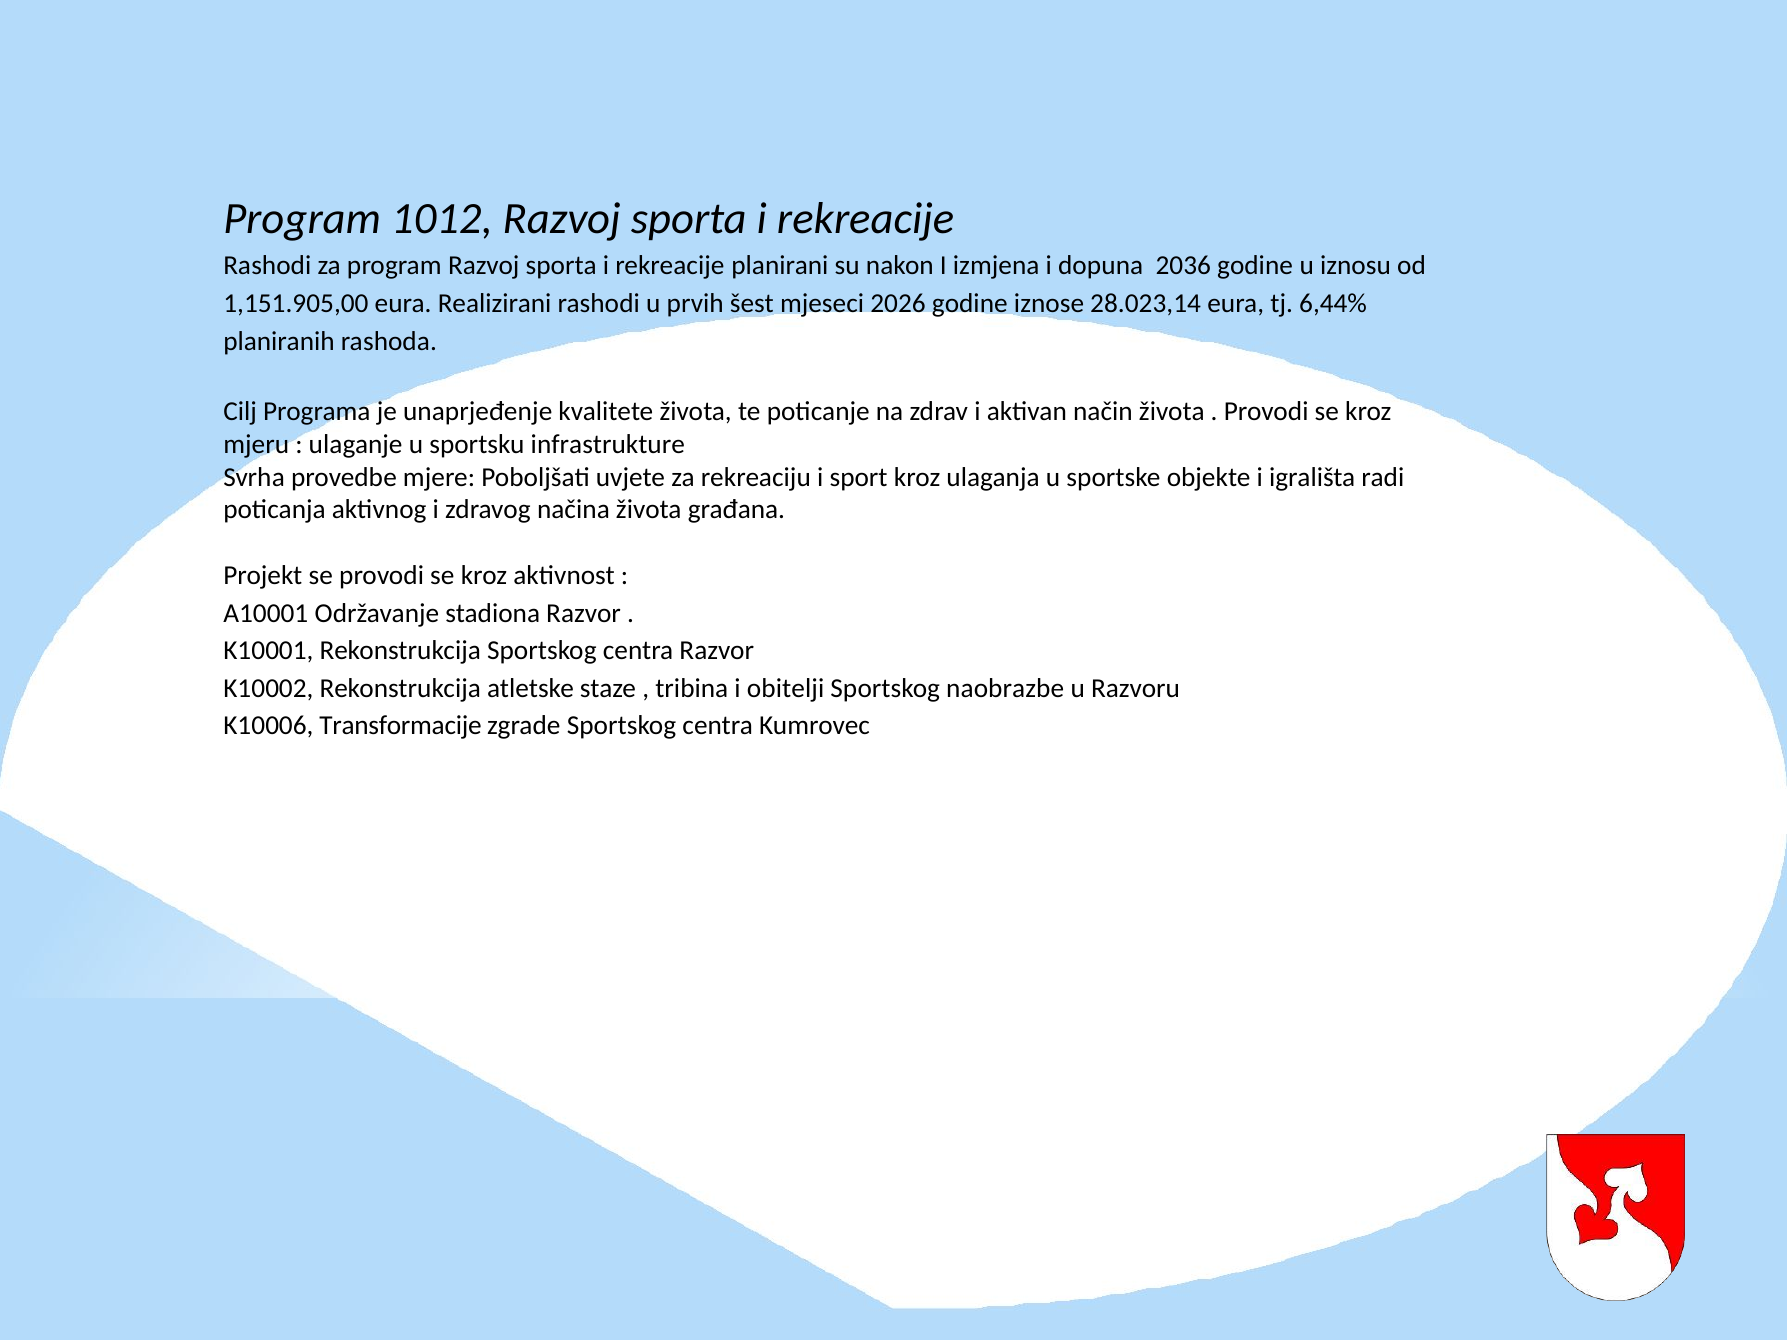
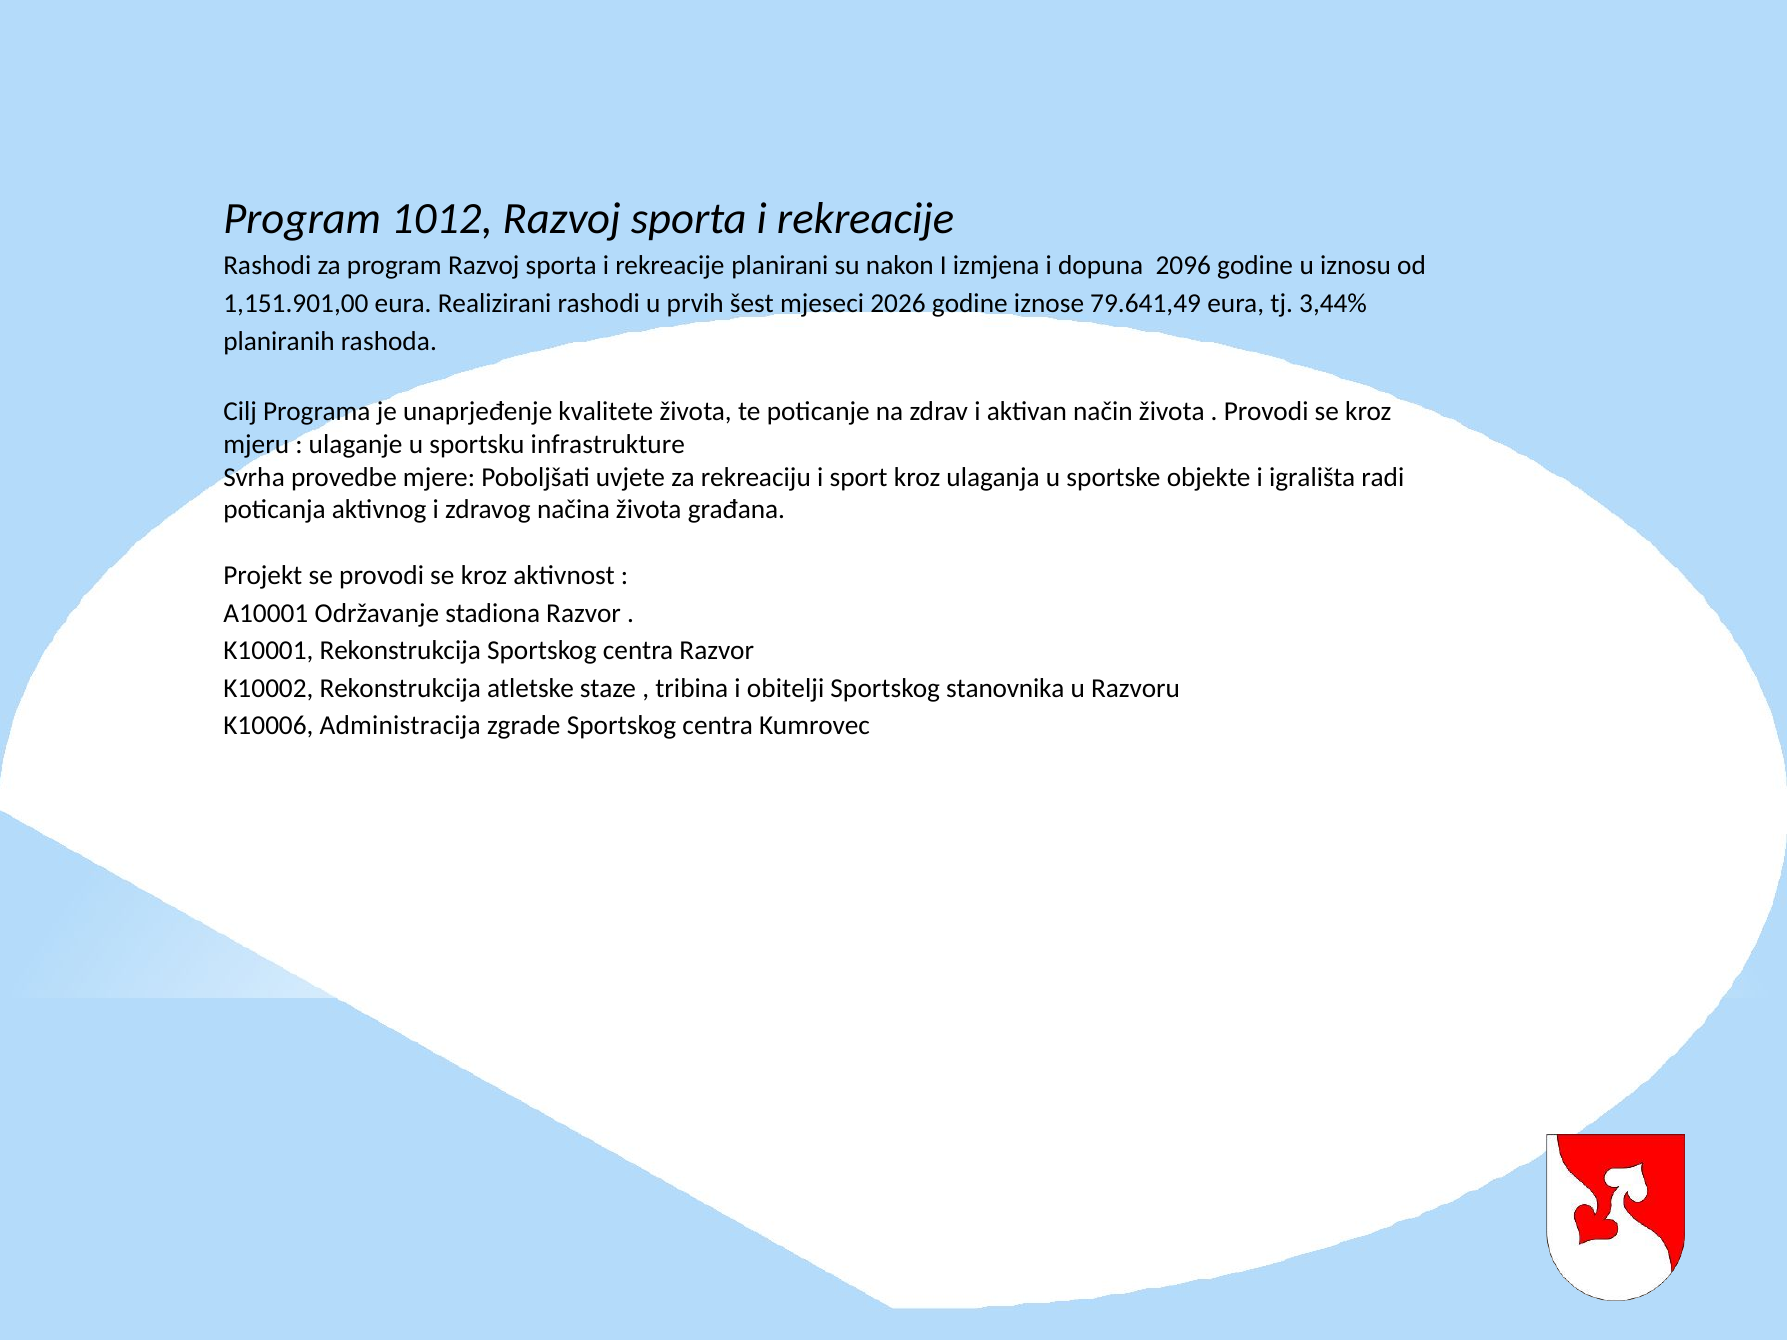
2036: 2036 -> 2096 (1183, 266)
1,151.905,00: 1,151.905,00 -> 1,151.901,00 (296, 304)
28.023,14: 28.023,14 -> 79.641,49 (1146, 304)
6,44%: 6,44% -> 3,44% (1333, 304)
naobrazbe: naobrazbe -> stanovnika (1005, 688)
Transformacije: Transformacije -> Administracija (400, 726)
